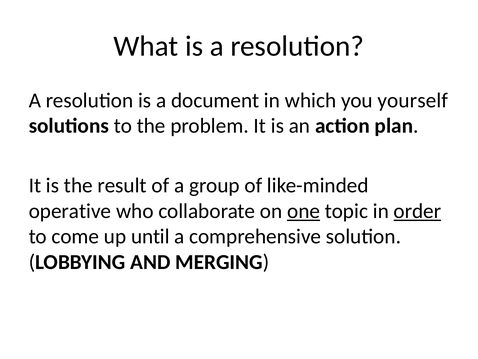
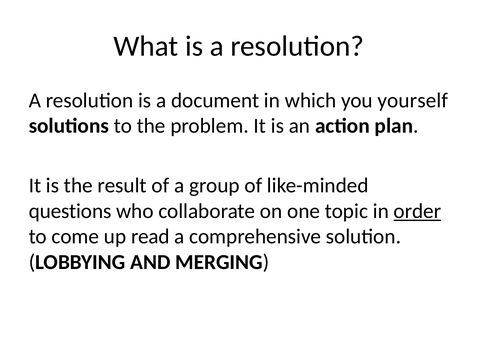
operative: operative -> questions (70, 211)
one underline: present -> none (304, 211)
until: until -> read (150, 236)
